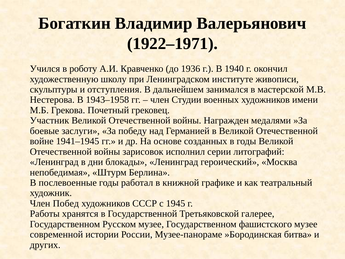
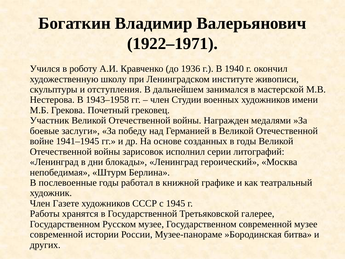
Побед: Побед -> Газете (66, 203)
Государственном фашистского: фашистского -> современной (265, 224)
